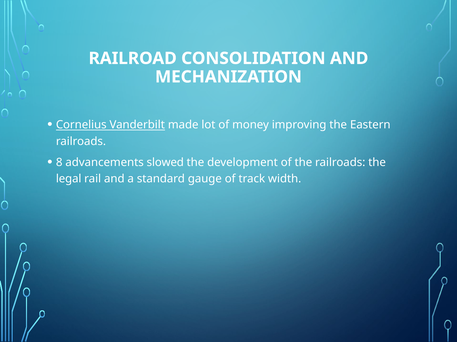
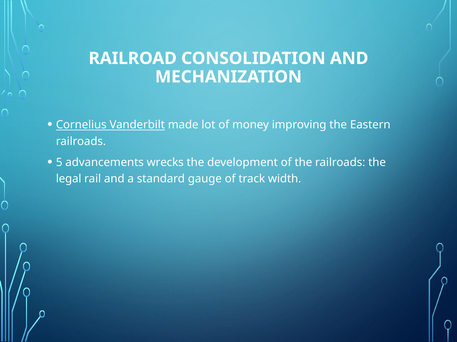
8: 8 -> 5 (59, 163)
slowed: slowed -> wrecks (165, 163)
